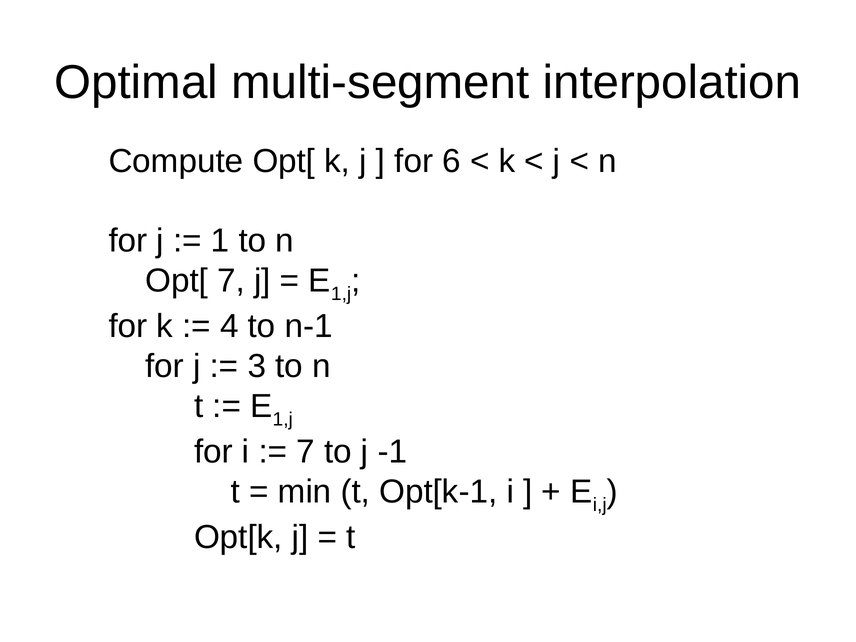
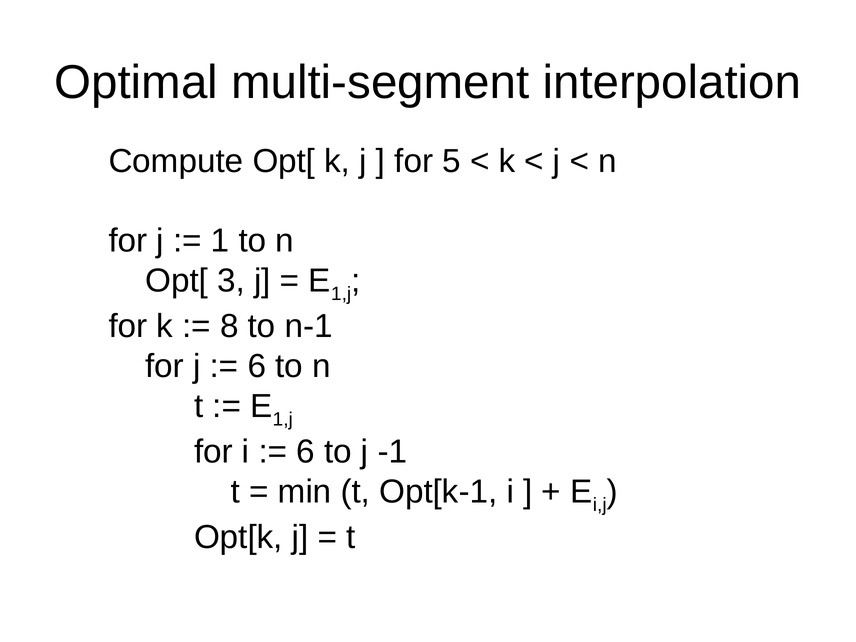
6: 6 -> 5 (452, 161)
Opt[ 7: 7 -> 3 (231, 281)
4: 4 -> 8 (229, 326)
3: 3 -> 6 (257, 366)
7: 7 -> 6 (306, 452)
